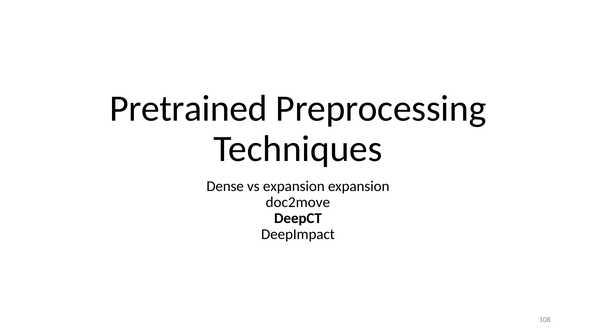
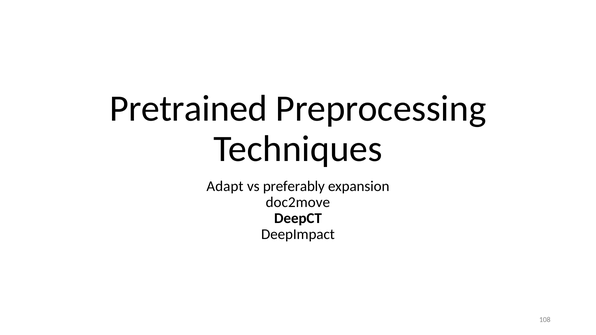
Dense: Dense -> Adapt (225, 186)
vs expansion: expansion -> preferably (294, 186)
